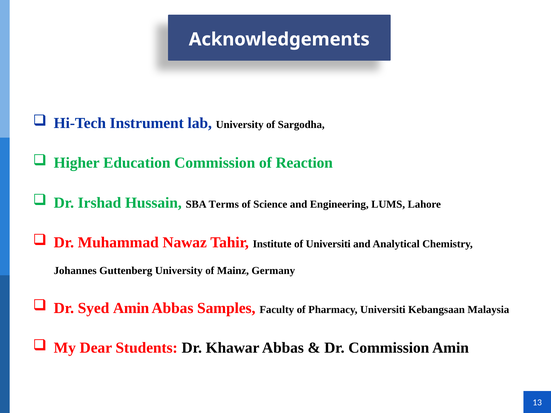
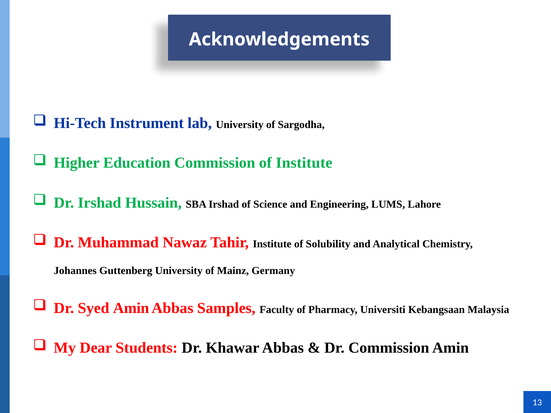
of Reaction: Reaction -> Institute (304, 163)
SBA Terms: Terms -> Irshad (224, 204)
of Universiti: Universiti -> Solubility (328, 244)
